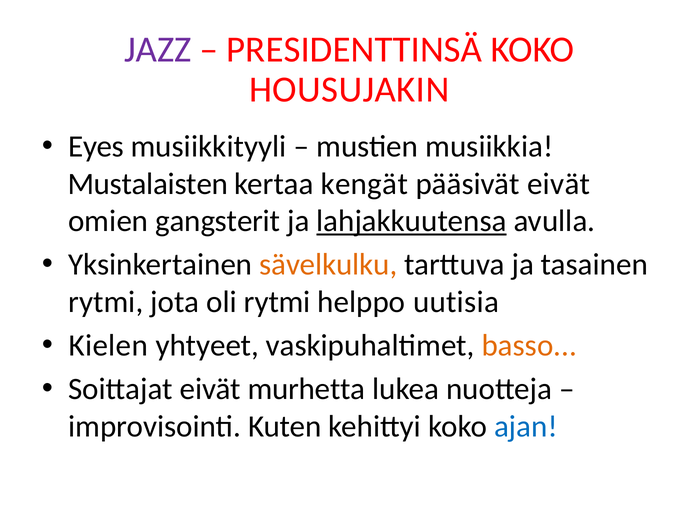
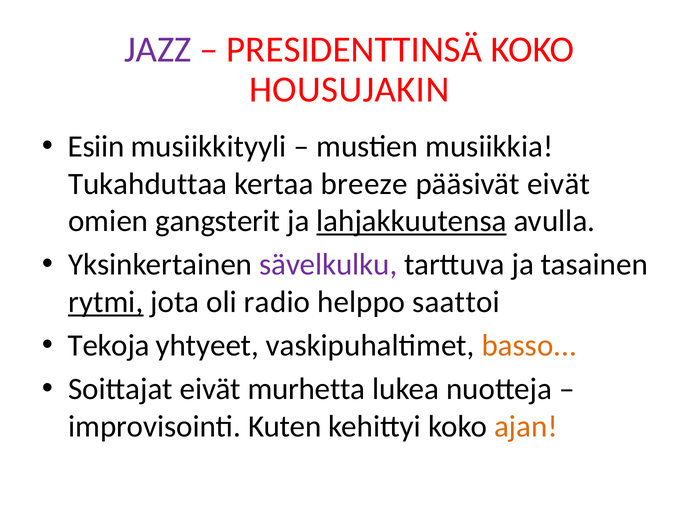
Eyes: Eyes -> Esiin (96, 147)
Mustalaisten: Mustalaisten -> Tukahduttaa (148, 184)
kengät: kengät -> breeze (364, 184)
sävelkulku colour: orange -> purple (328, 265)
rytmi underline: none -> present (106, 302)
oli rytmi: rytmi -> radio (277, 302)
uutisia: uutisia -> saattoi (456, 302)
Kielen: Kielen -> Tekoja (109, 346)
ajan colour: blue -> orange (526, 427)
